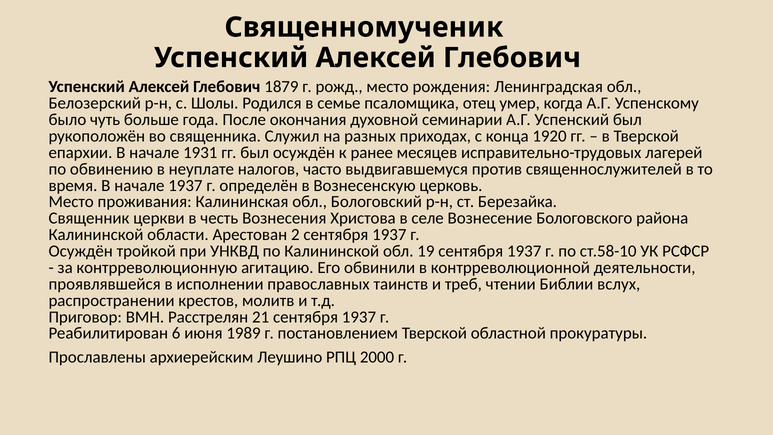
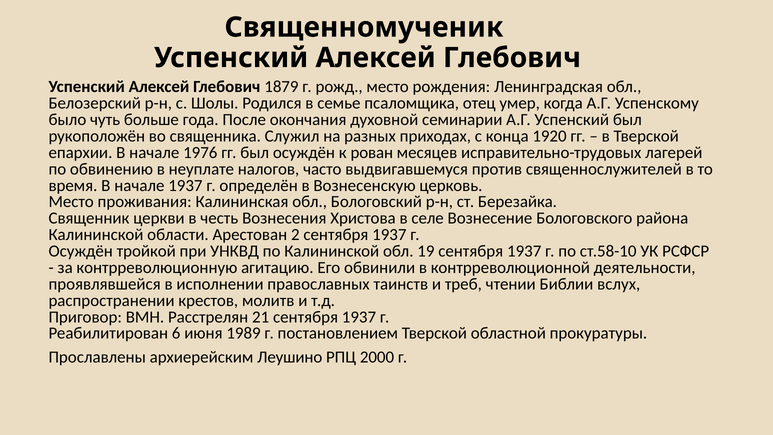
1931: 1931 -> 1976 (200, 152)
ранее: ранее -> рован (372, 152)
